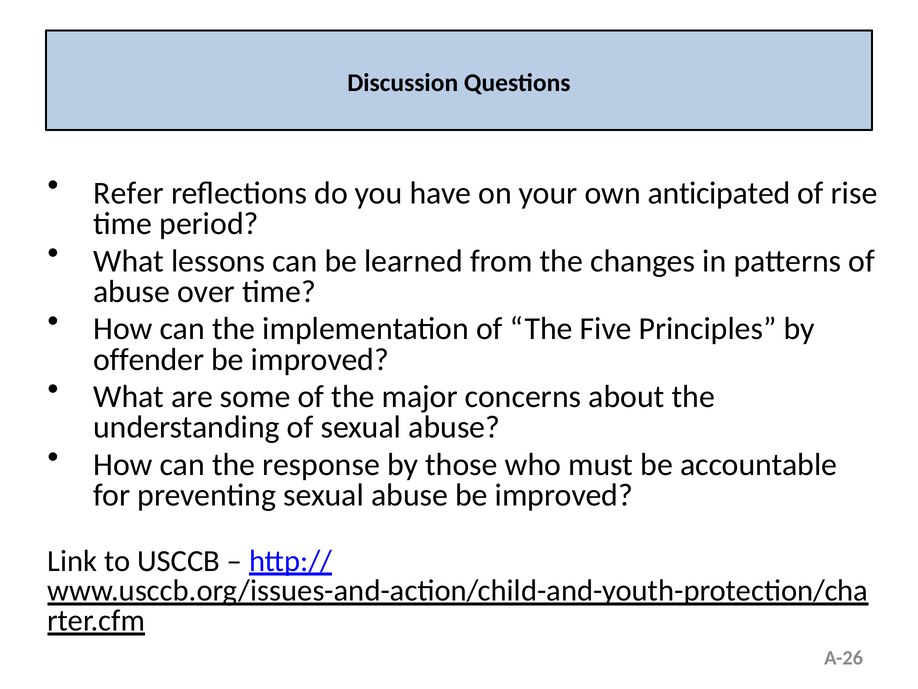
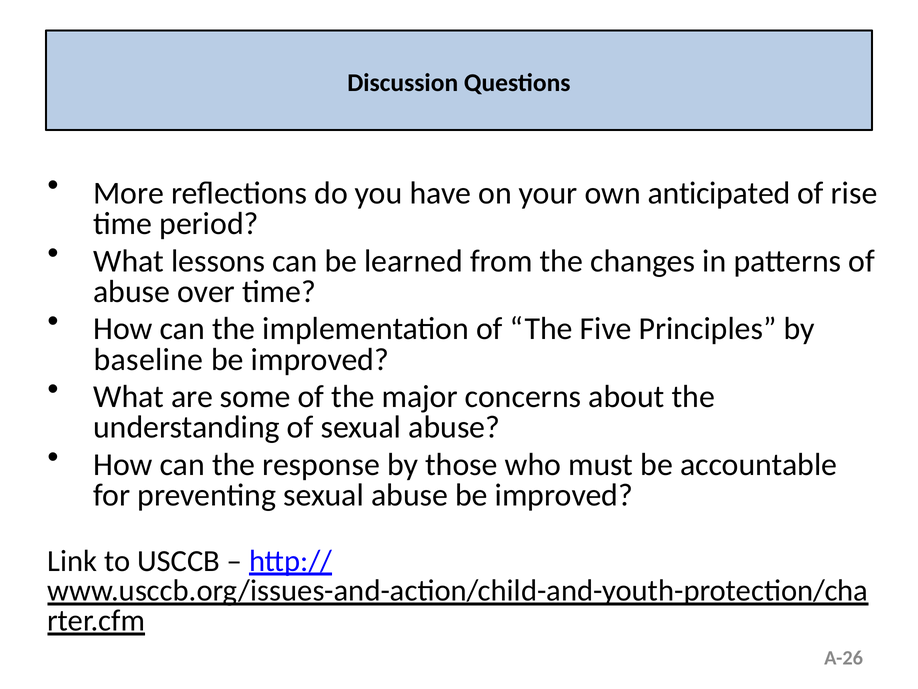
Refer: Refer -> More (129, 193)
offender: offender -> baseline (148, 359)
